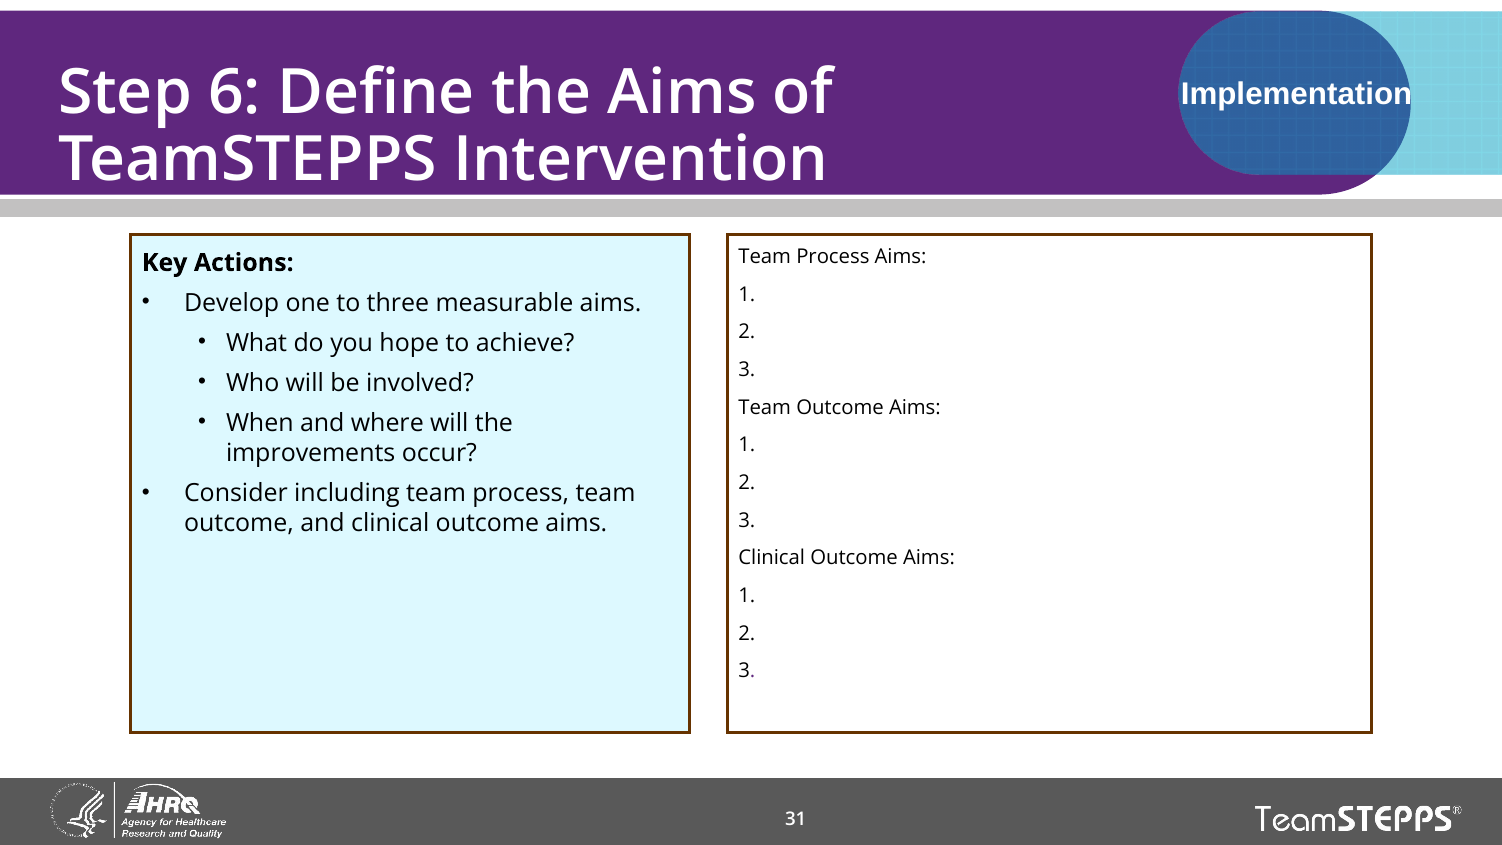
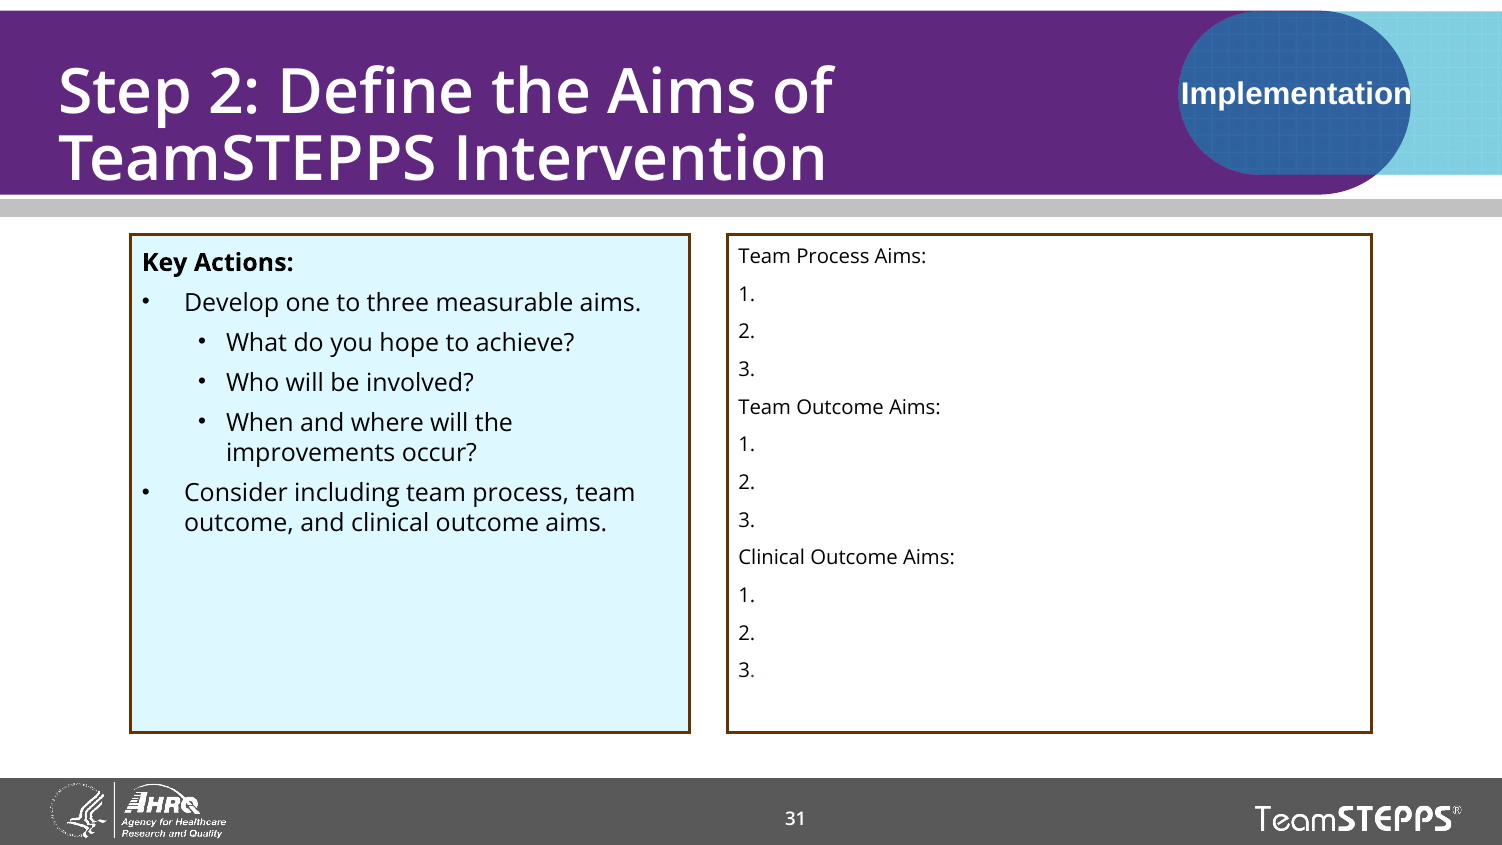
Step 6: 6 -> 2 (235, 92)
